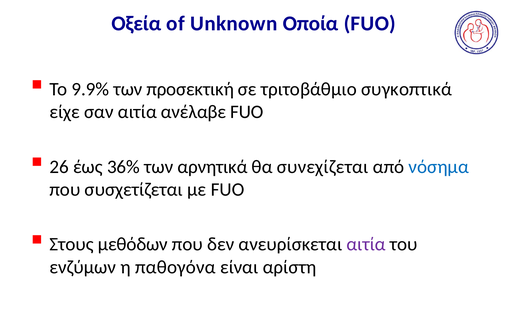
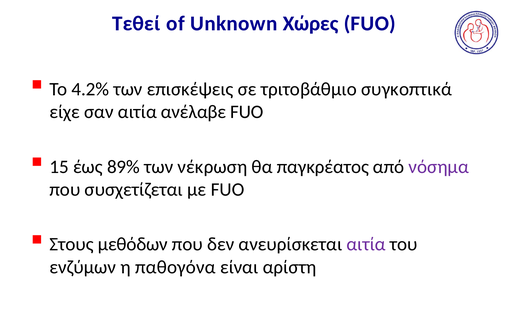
Οξεία: Οξεία -> Τεθεί (136, 23)
Οποία: Οποία -> Χώρες (311, 23)
9.9%: 9.9% -> 4.2% (90, 89)
προσεκτική: προσεκτική -> επισκέψεις (190, 89)
26: 26 -> 15 (59, 167)
36%: 36% -> 89% (123, 167)
αρνητικά: αρνητικά -> νέκρωση (212, 167)
συνεχίζεται: συνεχίζεται -> παγκρέατος (323, 167)
νόσημα colour: blue -> purple (439, 167)
